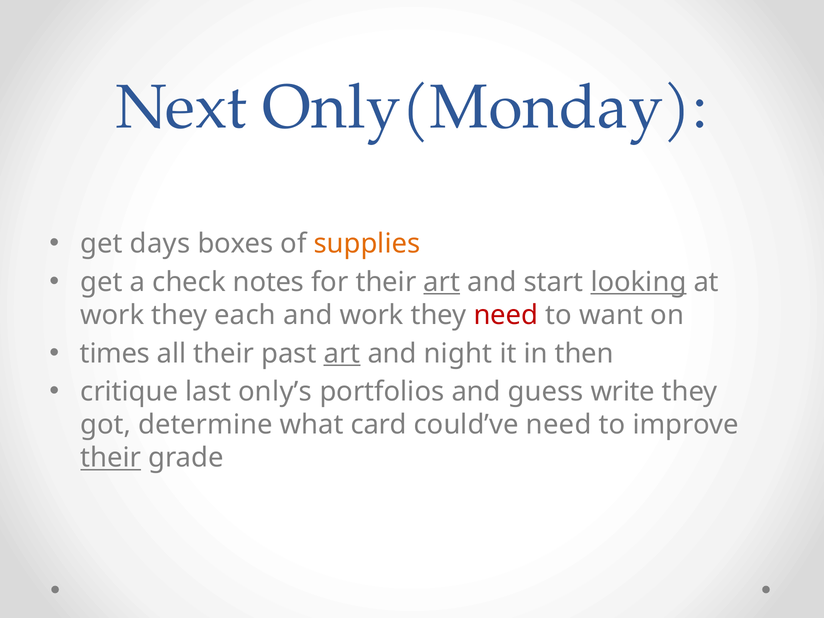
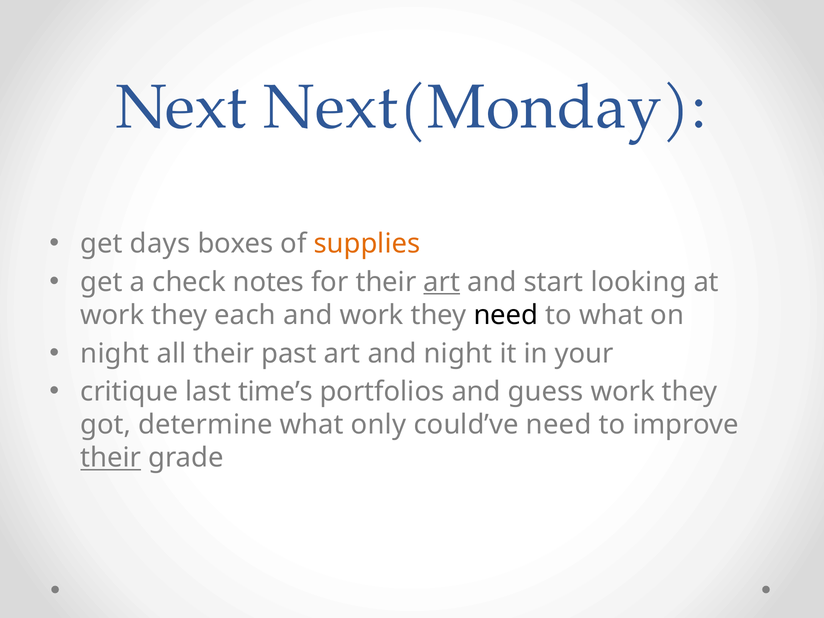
Only(Monday: Only(Monday -> Next(Monday (485, 107)
looking underline: present -> none (638, 282)
need colour: red -> black (506, 315)
to want: want -> what (611, 315)
times: times -> night (115, 353)
art underline: present -> none (342, 353)
then: then -> your (584, 353)
only’s: only’s -> time’s (275, 392)
guess write: write -> work (623, 392)
card: card -> only (379, 425)
